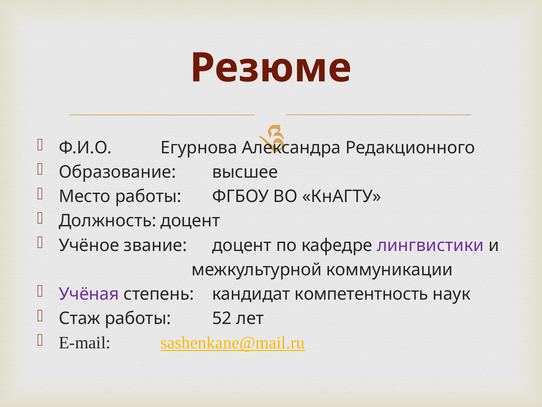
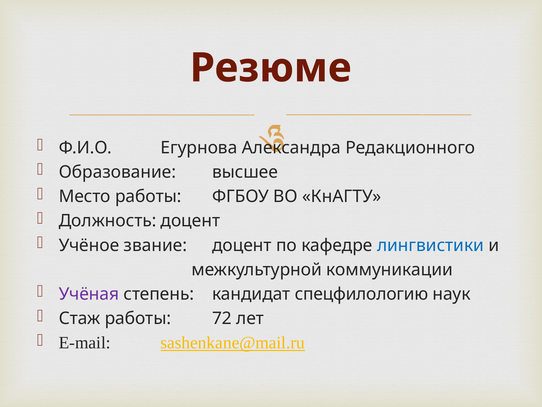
лингвистики colour: purple -> blue (431, 245)
компетентность: компетентность -> спецфилологию (362, 294)
52: 52 -> 72 (222, 318)
